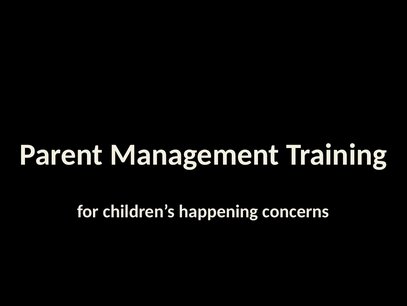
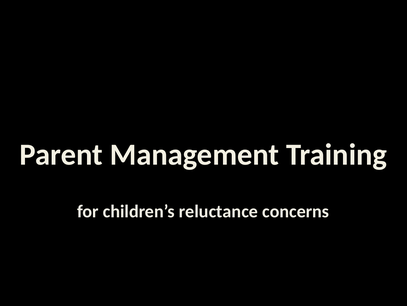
happening: happening -> reluctance (218, 211)
